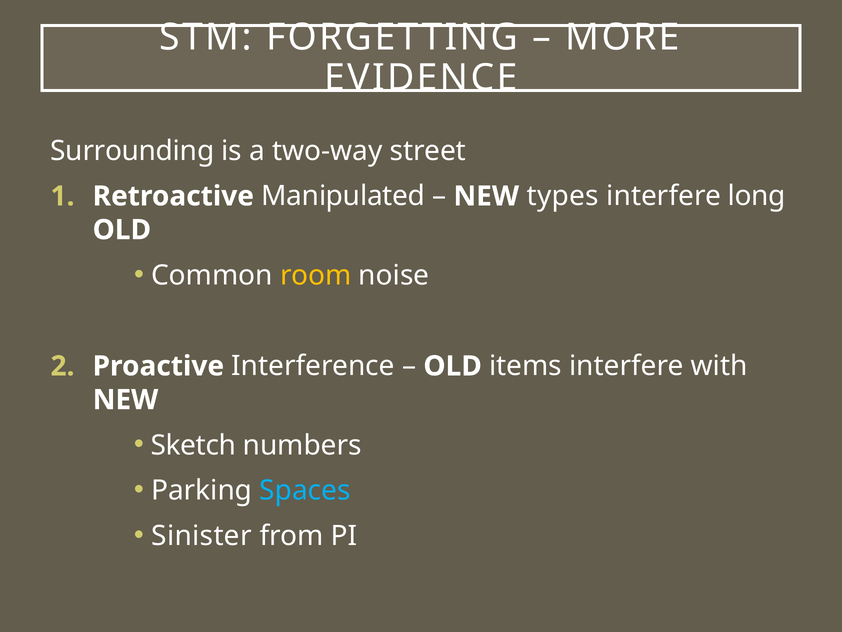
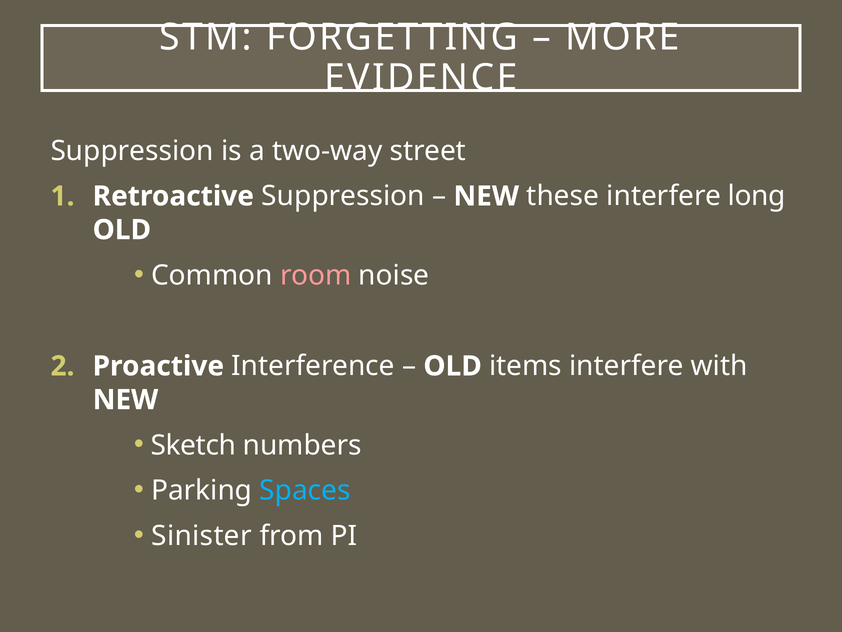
Surrounding: Surrounding -> Suppression (132, 151)
Retroactive Manipulated: Manipulated -> Suppression (343, 196)
types: types -> these (563, 196)
room colour: yellow -> pink (316, 275)
